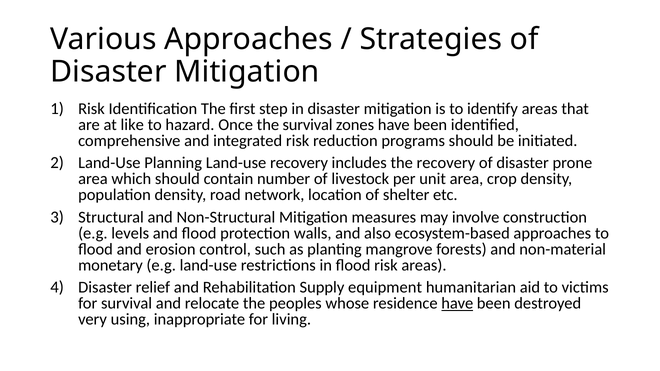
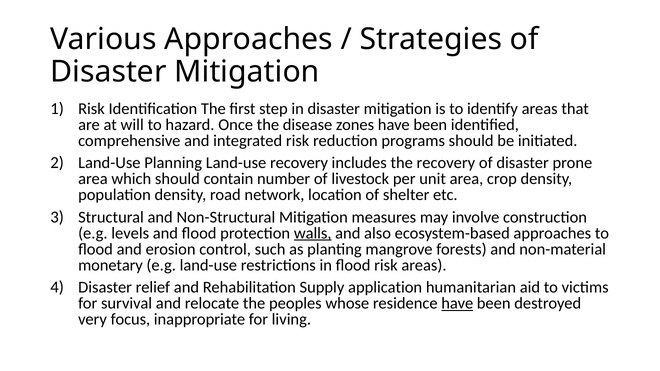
like: like -> will (132, 125)
the survival: survival -> disease (308, 125)
walls underline: none -> present (313, 233)
equipment: equipment -> application (385, 288)
using: using -> focus (130, 320)
